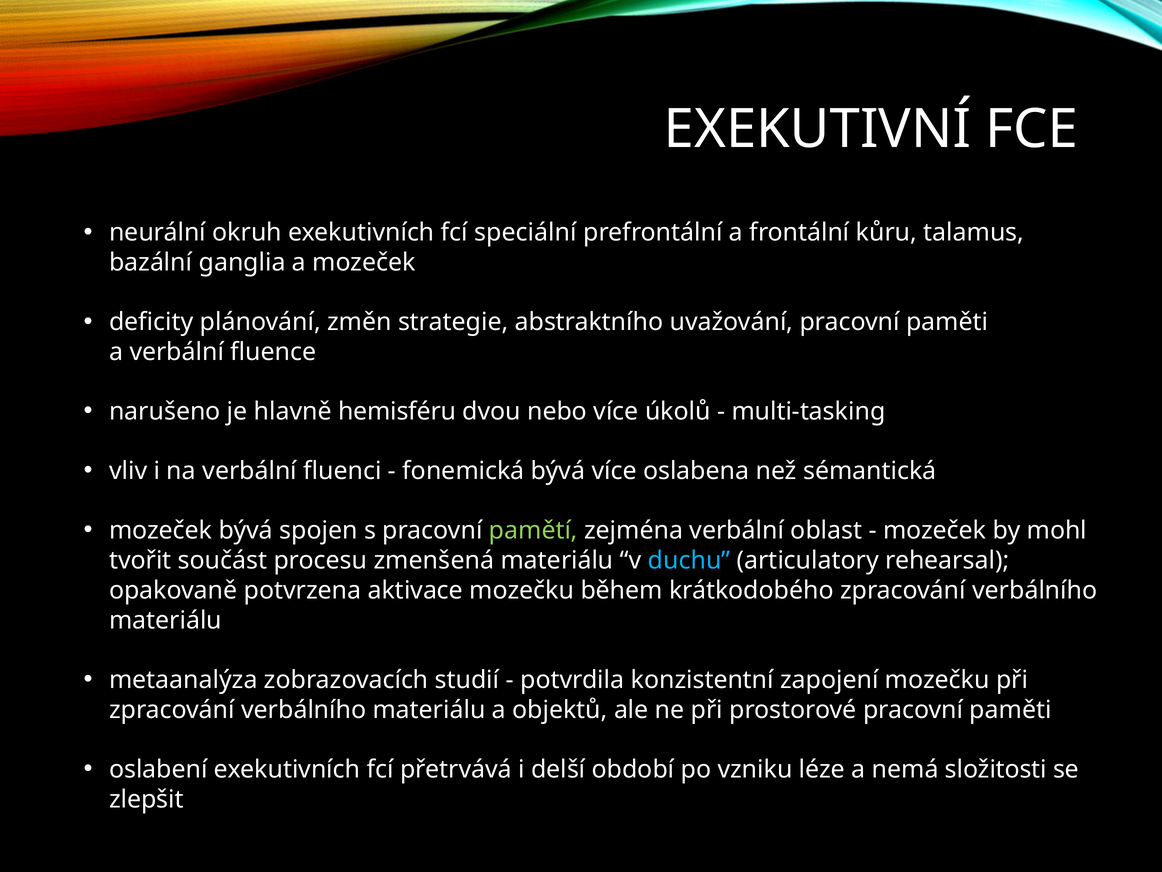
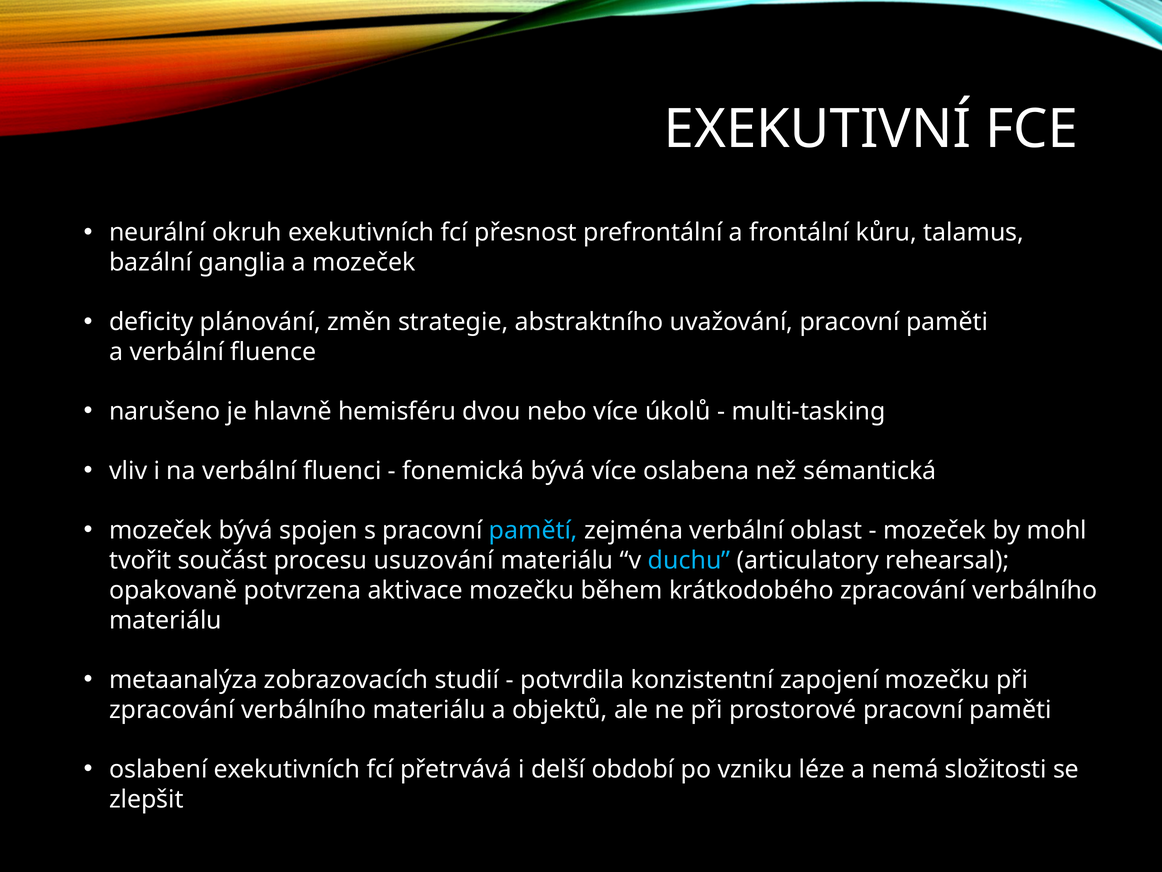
speciální: speciální -> přesnost (526, 233)
pamětí colour: light green -> light blue (533, 530)
zmenšená: zmenšená -> usuzování (434, 560)
